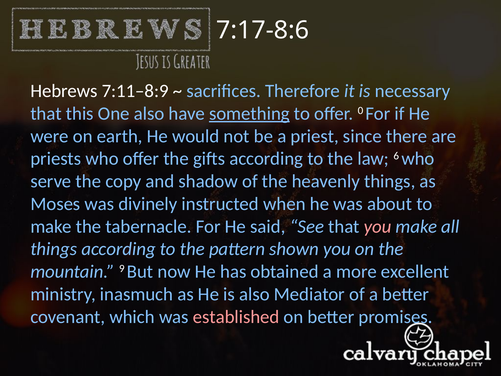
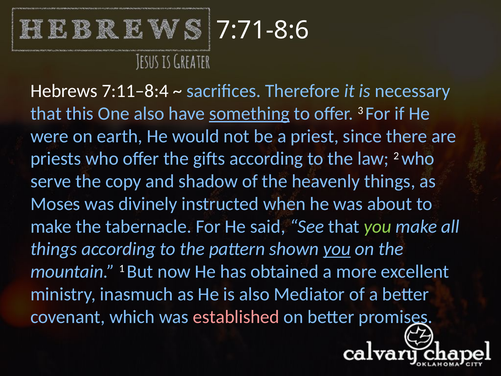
7:17-8:6: 7:17-8:6 -> 7:71-8:6 (263, 30)
7:11–8:9: 7:11–8:9 -> 7:11–8:4 (135, 91)
0: 0 -> 3 (360, 111)
6: 6 -> 2 (396, 156)
you colour: pink -> light green (378, 226)
you underline: none -> present (337, 249)
9: 9 -> 1 (122, 268)
